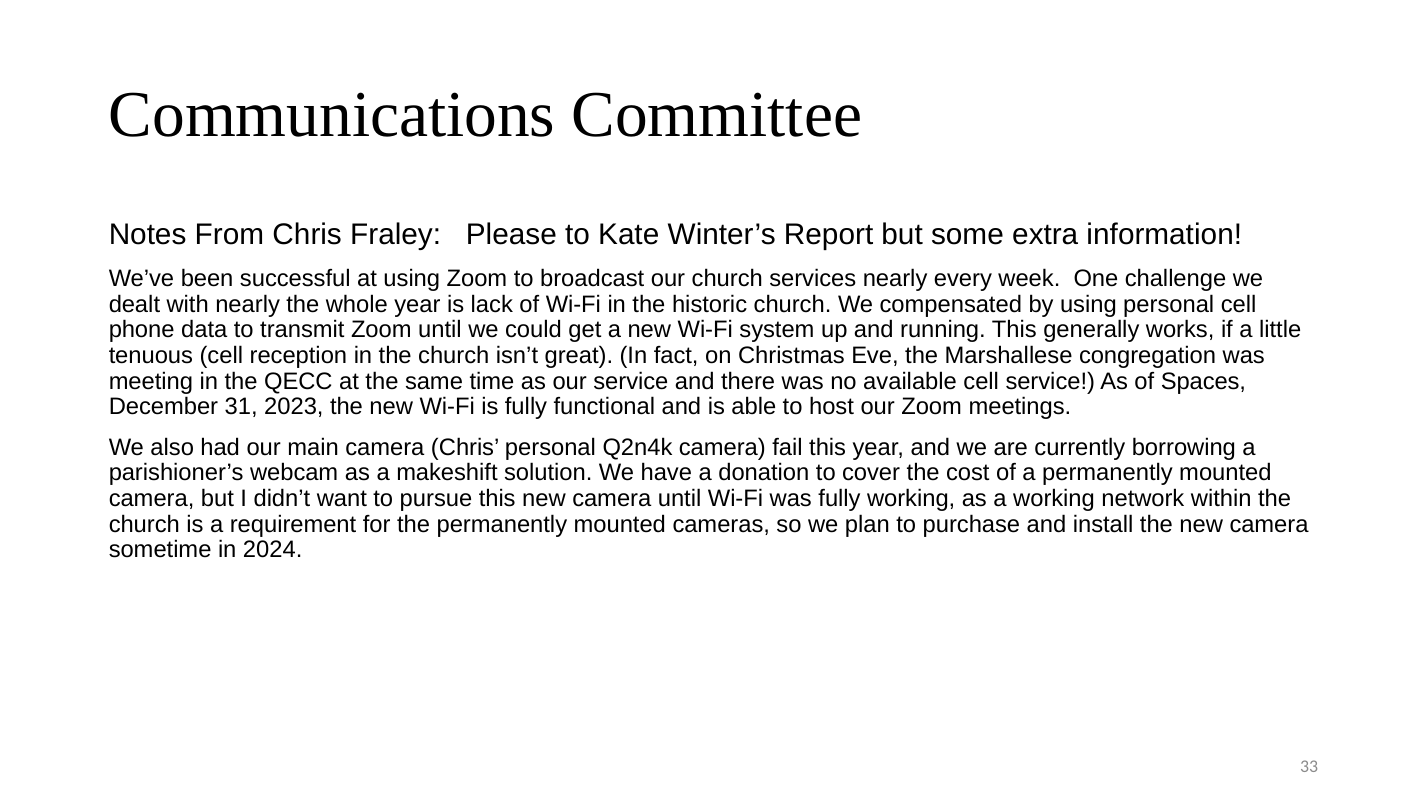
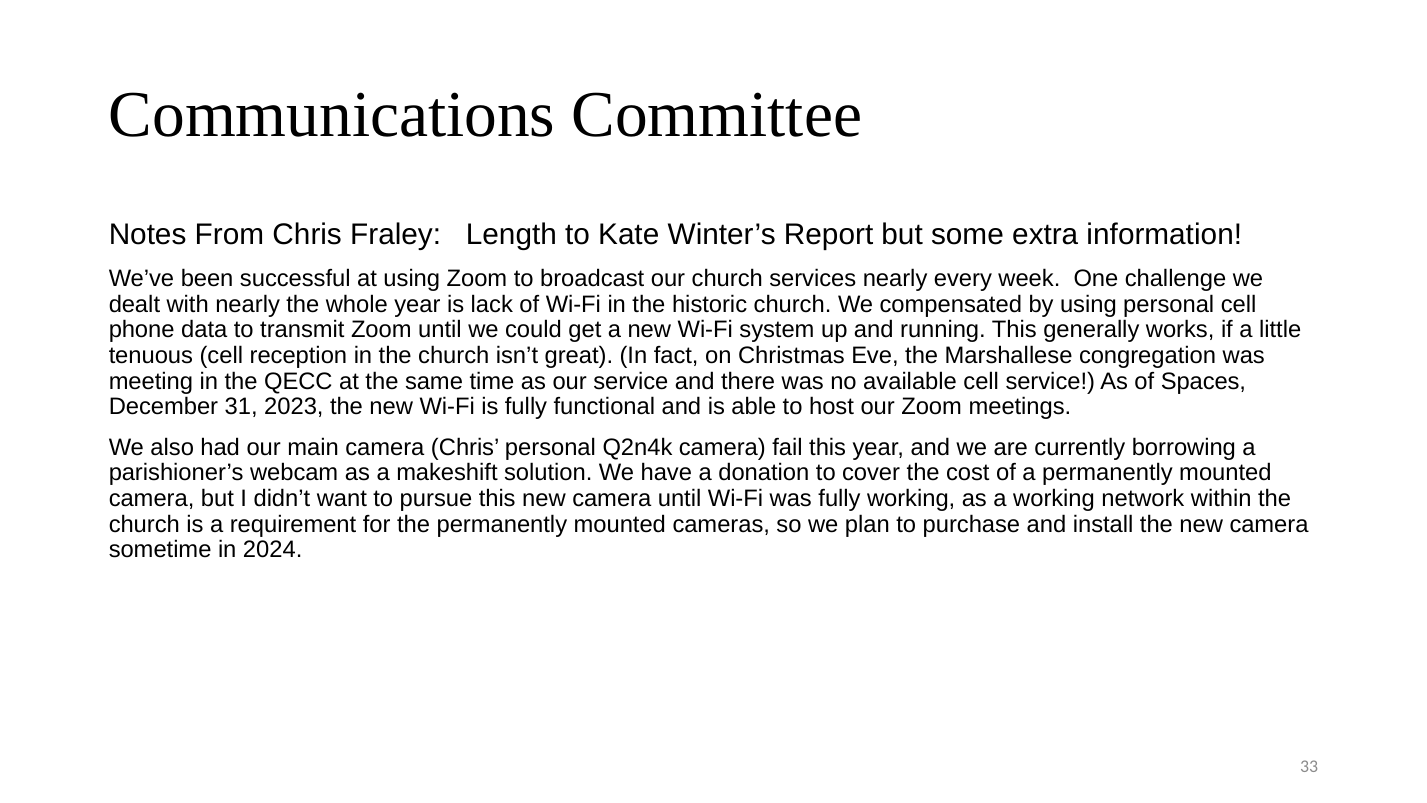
Please: Please -> Length (511, 235)
